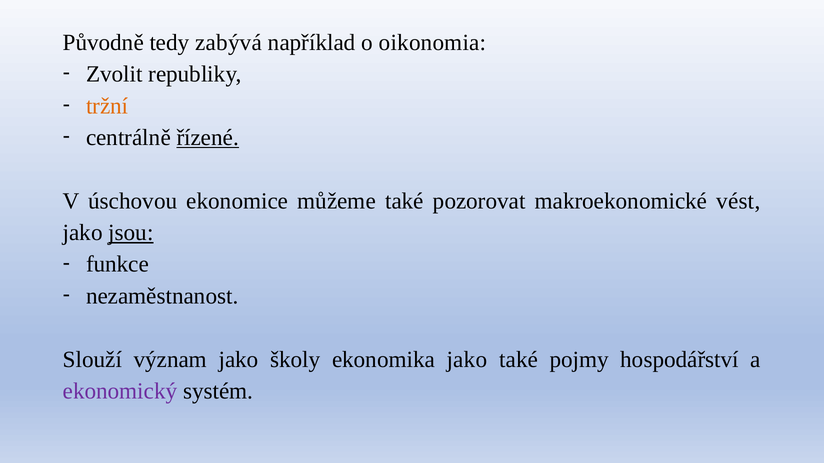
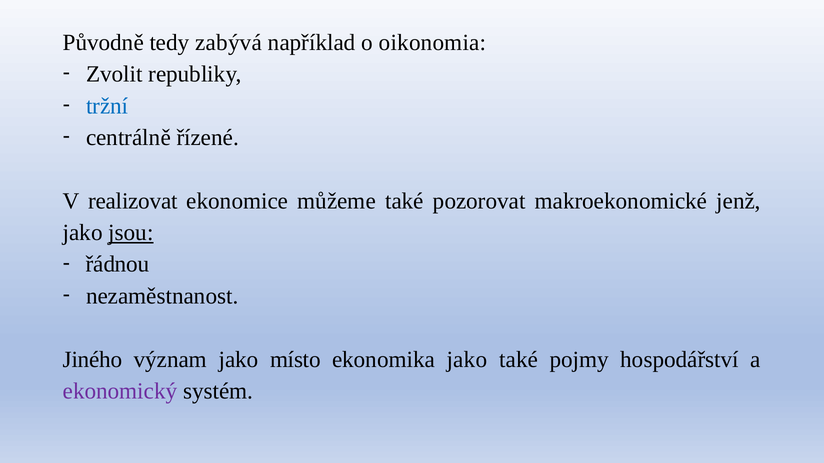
tržní colour: orange -> blue (107, 106)
řízené underline: present -> none (208, 138)
úschovou: úschovou -> realizovat (133, 201)
vést: vést -> jenž (739, 201)
funkce: funkce -> řádnou (118, 265)
Slouží: Slouží -> Jiného (93, 360)
školy: školy -> místo (295, 360)
